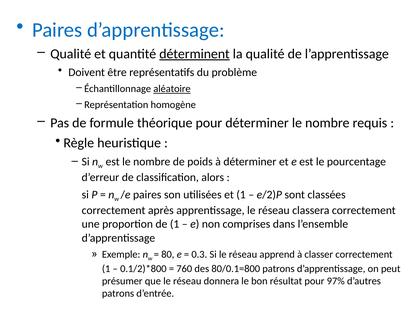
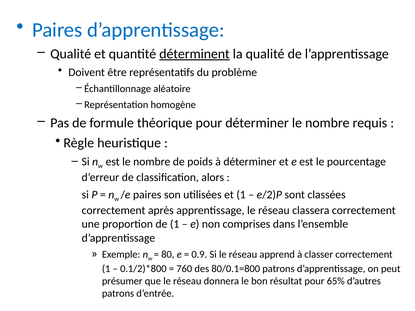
aléatoire underline: present -> none (172, 89)
0.3: 0.3 -> 0.9 (199, 255)
97%: 97% -> 65% (336, 281)
